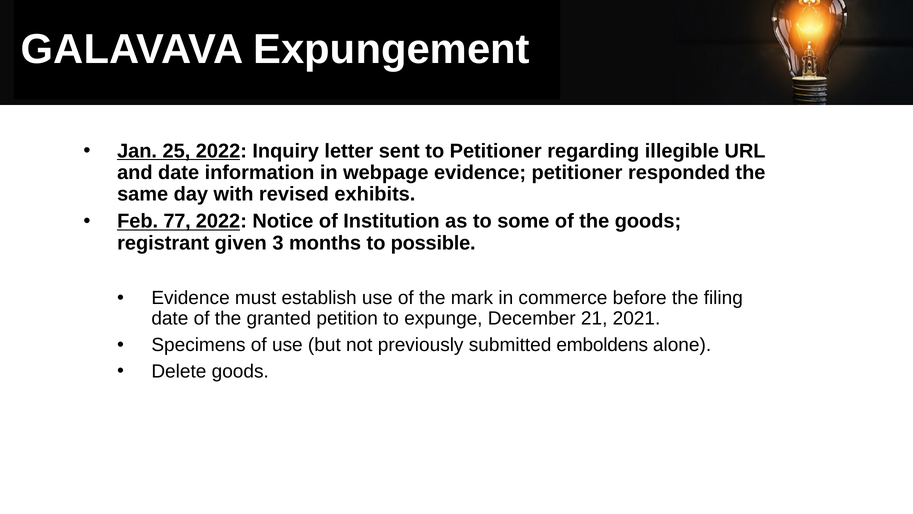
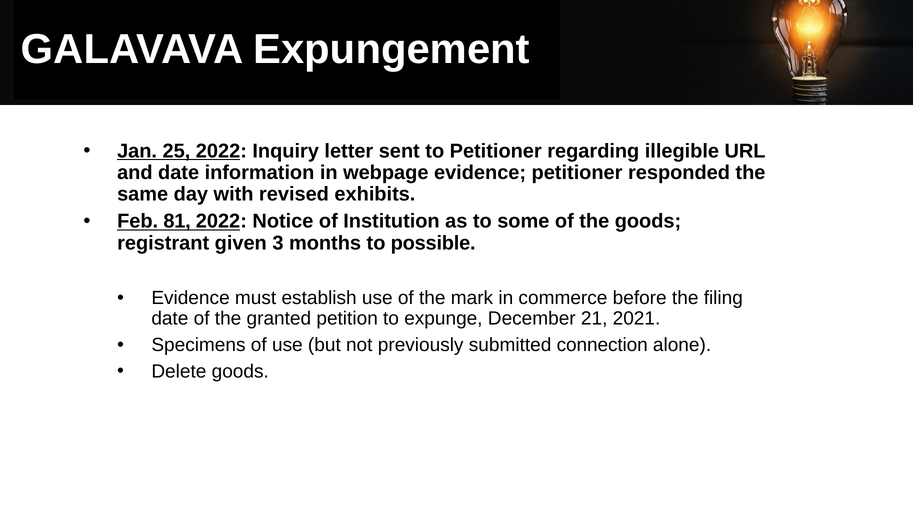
77: 77 -> 81 (177, 221)
emboldens: emboldens -> connection (602, 345)
